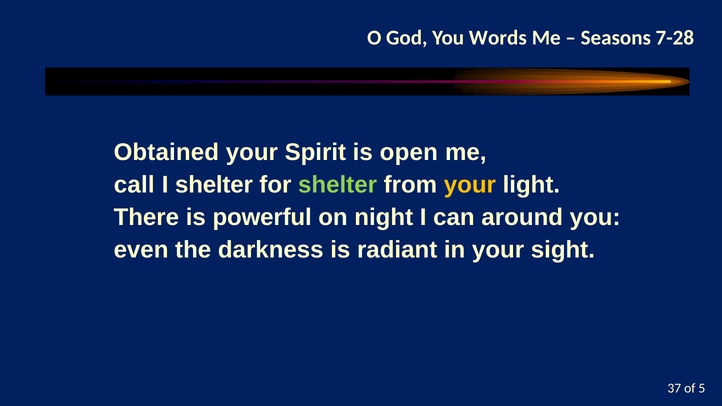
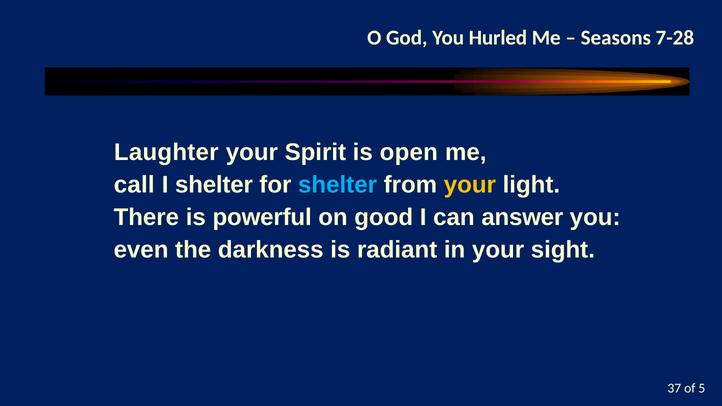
Words: Words -> Hurled (498, 38)
Obtained: Obtained -> Laughter (166, 152)
shelter colour: light green -> light blue (338, 185)
night: night -> good (384, 217)
around: around -> answer (522, 217)
